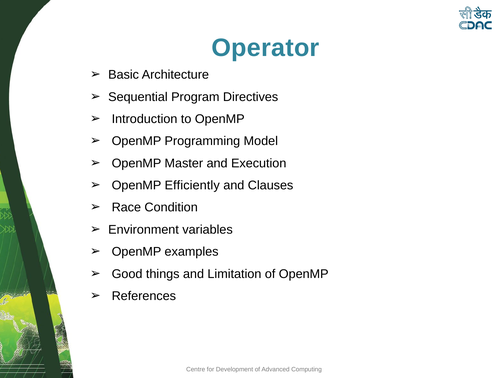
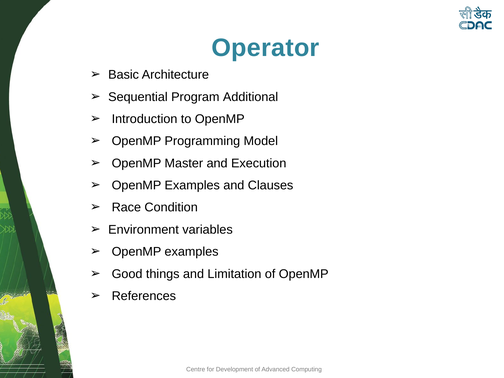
Directives: Directives -> Additional (251, 97)
Efficiently: Efficiently -> Examples (192, 185)
